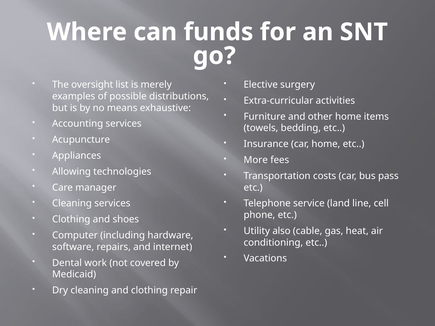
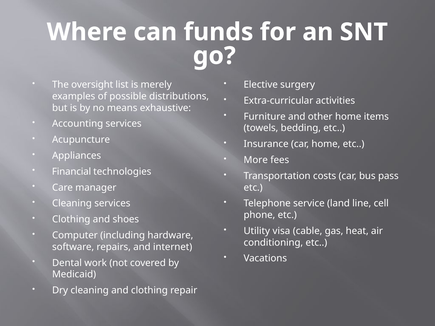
Allowing: Allowing -> Financial (72, 172)
also: also -> visa (281, 231)
